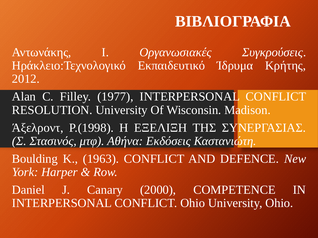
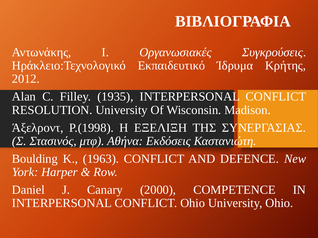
1977: 1977 -> 1935 (115, 97)
